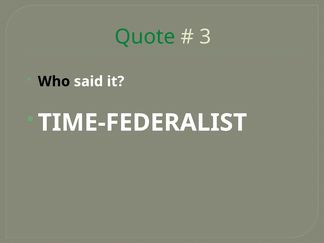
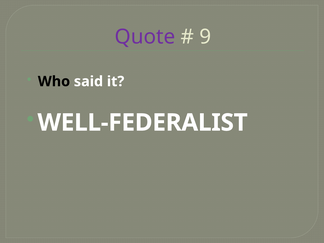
Quote colour: green -> purple (145, 37)
3: 3 -> 9 (205, 37)
TIME-FEDERALIST: TIME-FEDERALIST -> WELL-FEDERALIST (143, 123)
